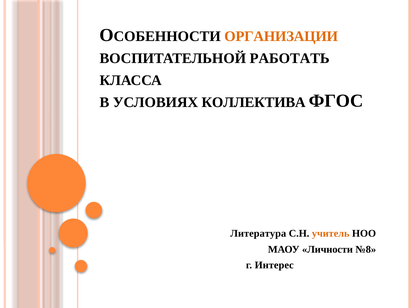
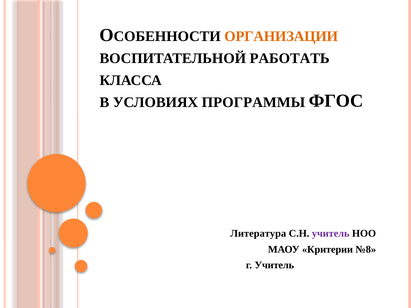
КОЛЛЕКТИВА: КОЛЛЕКТИВА -> ПРОГРАММЫ (253, 102)
учитель colour: orange -> purple (331, 234)
Личности: Личности -> Критерии (327, 250)
г Интерес: Интерес -> Учитель (274, 265)
